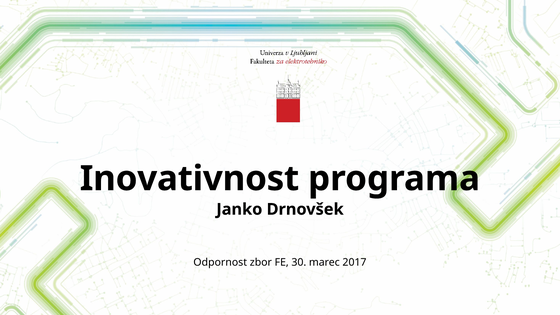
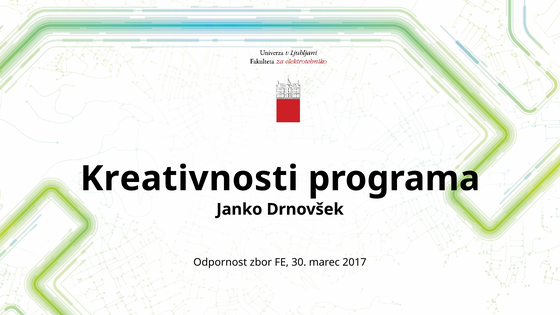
Inovativnost: Inovativnost -> Kreativnosti (189, 179)
